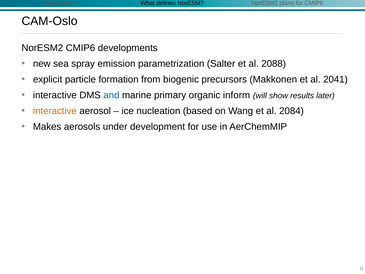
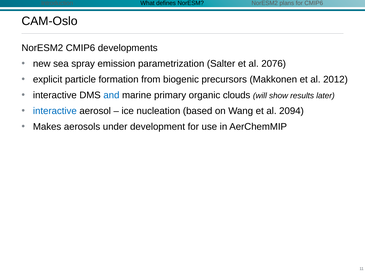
2088: 2088 -> 2076 (274, 64)
2041: 2041 -> 2012 (335, 79)
inform: inform -> clouds (237, 95)
interactive colour: orange -> blue (55, 111)
2084: 2084 -> 2094 (291, 111)
